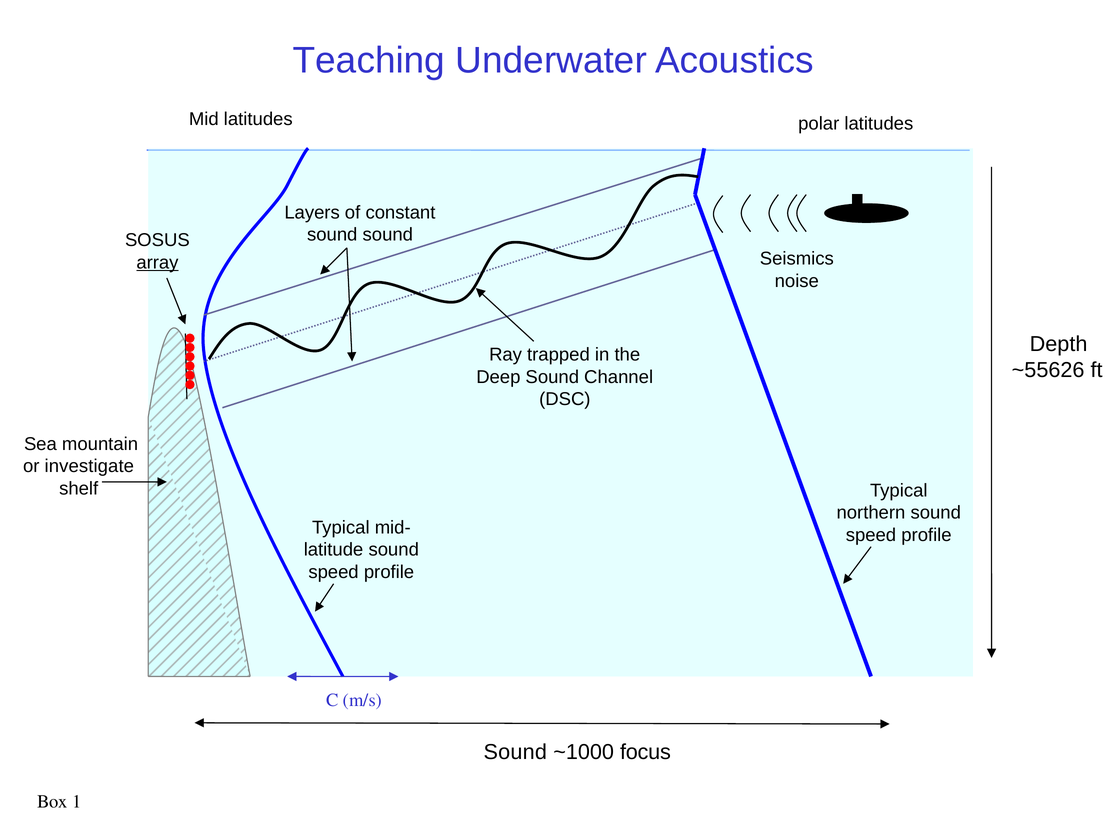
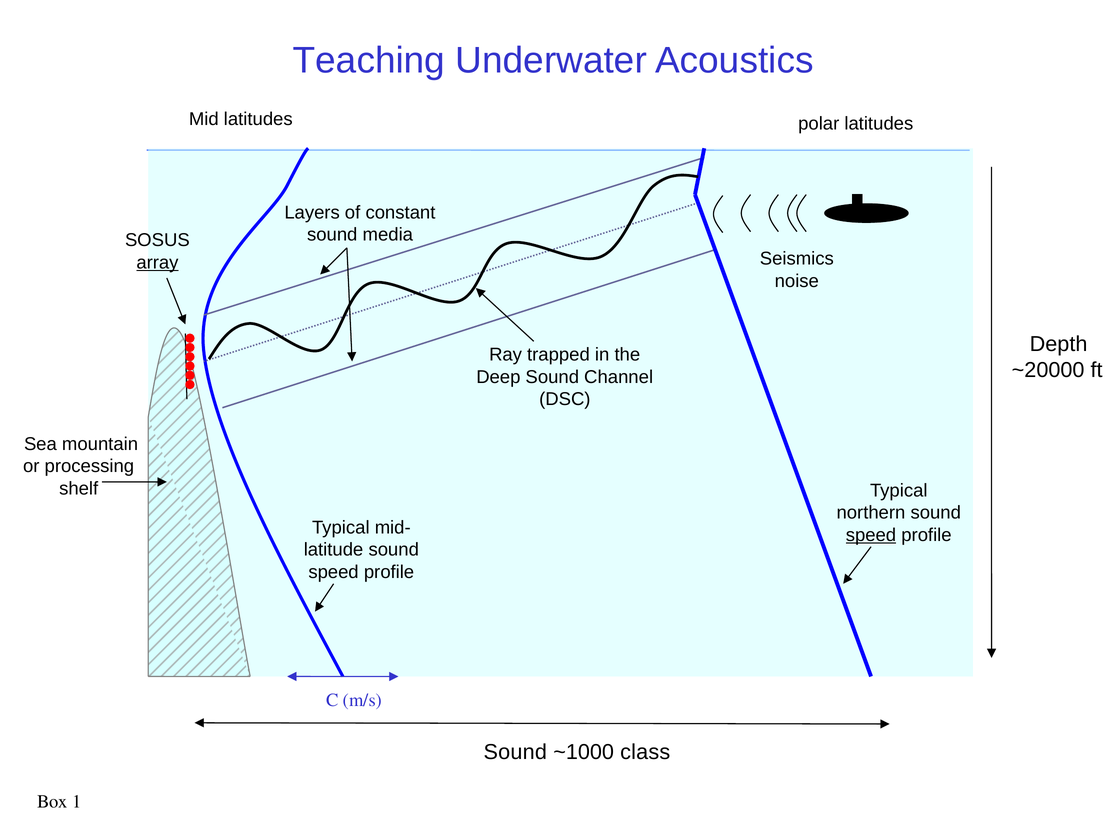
sound sound: sound -> media (388, 235)
~55626: ~55626 -> ~20000 (1048, 370)
investigate: investigate -> processing (89, 466)
speed underline: none -> present (871, 535)
focus: focus -> class (645, 752)
